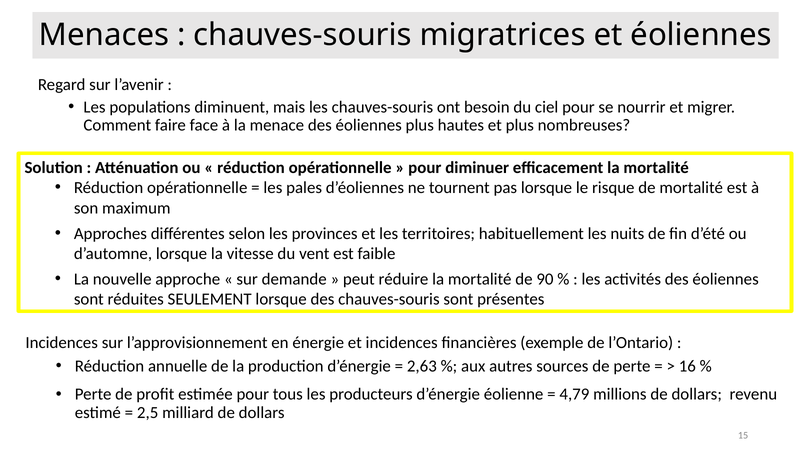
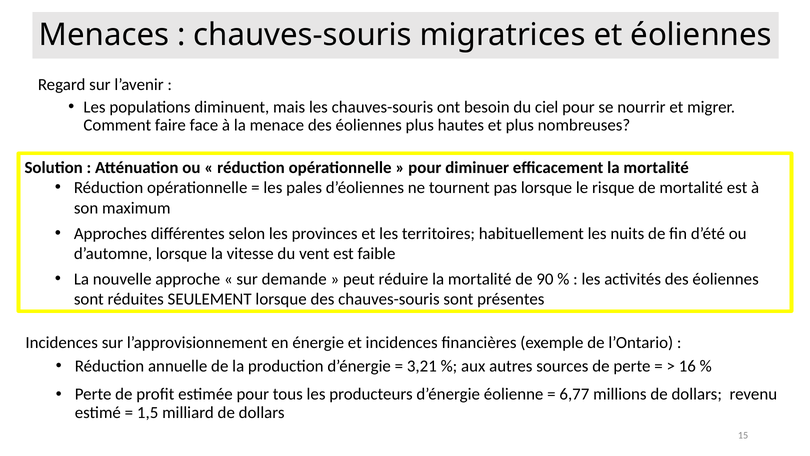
2,63: 2,63 -> 3,21 (422, 366)
4,79: 4,79 -> 6,77 (574, 394)
2,5: 2,5 -> 1,5 (148, 412)
